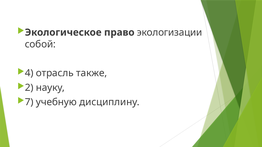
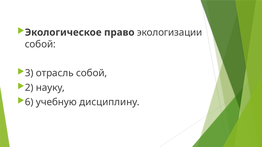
4: 4 -> 3 (29, 73)
отрасль также: также -> собой (92, 73)
7: 7 -> 6 (29, 102)
